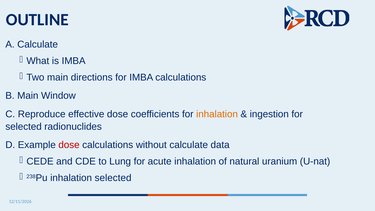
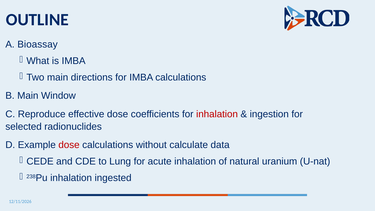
A Calculate: Calculate -> Bioassay (38, 44)
inhalation colour: orange -> red (217, 114)
inhalation selected: selected -> ingested (113, 178)
